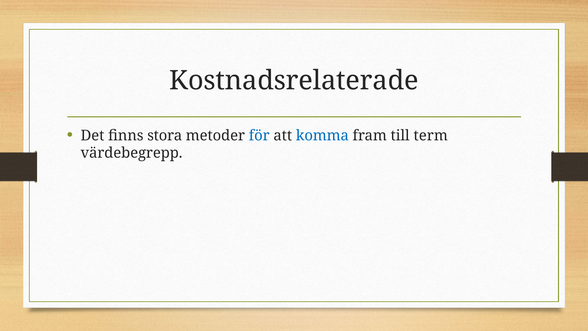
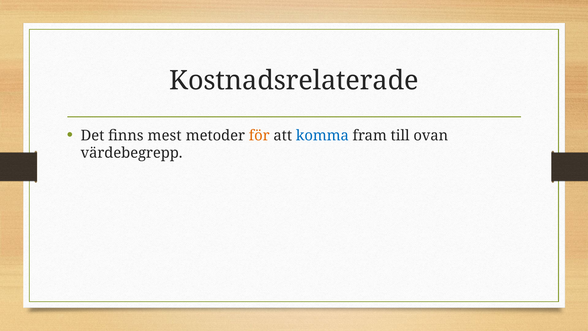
stora: stora -> mest (165, 135)
för colour: blue -> orange (259, 135)
term: term -> ovan (431, 135)
